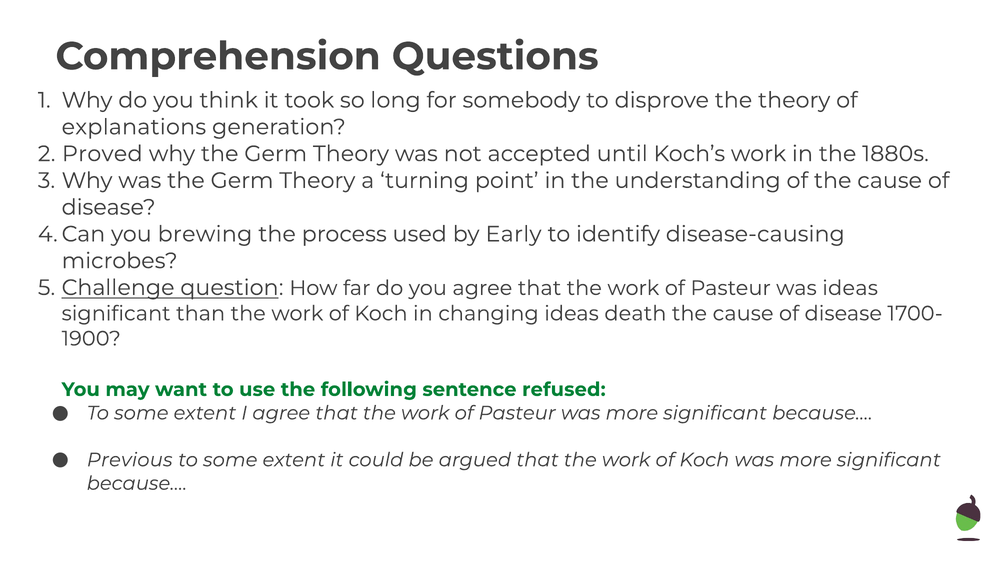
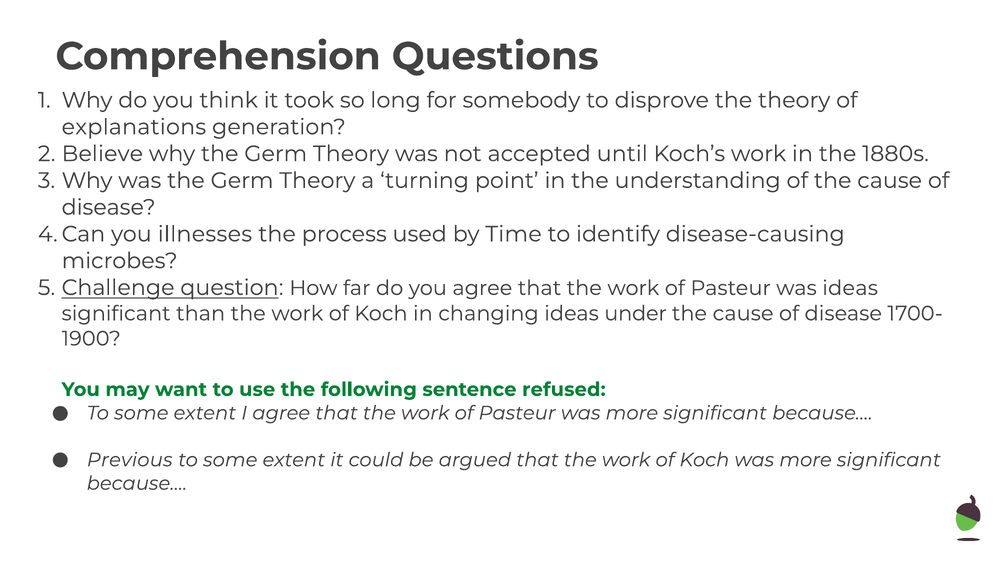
Proved: Proved -> Believe (102, 154)
brewing: brewing -> illnesses (205, 234)
Early: Early -> Time (514, 234)
death: death -> under (636, 313)
